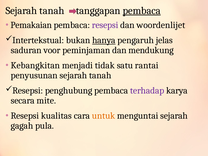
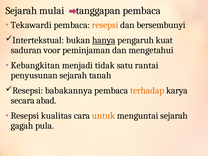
tanah: tanah -> mulai (52, 11)
pembaca underline: present -> none (142, 11)
Pemakaian: Pemakaian -> Tekawardi (31, 25)
resepsi colour: purple -> orange (105, 25)
woordenlijet: woordenlijet -> bersembunyi (161, 25)
jelas: jelas -> kuat (164, 40)
mendukung: mendukung -> mengetahui (151, 50)
penghubung: penghubung -> babakannya (69, 91)
terhadap colour: purple -> orange (147, 91)
mite: mite -> abad (46, 101)
